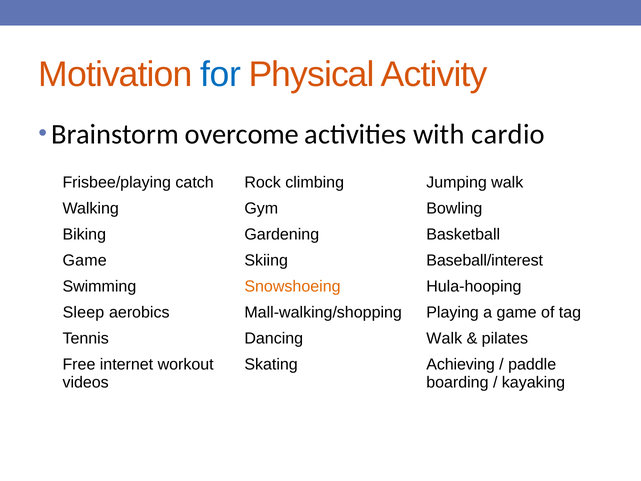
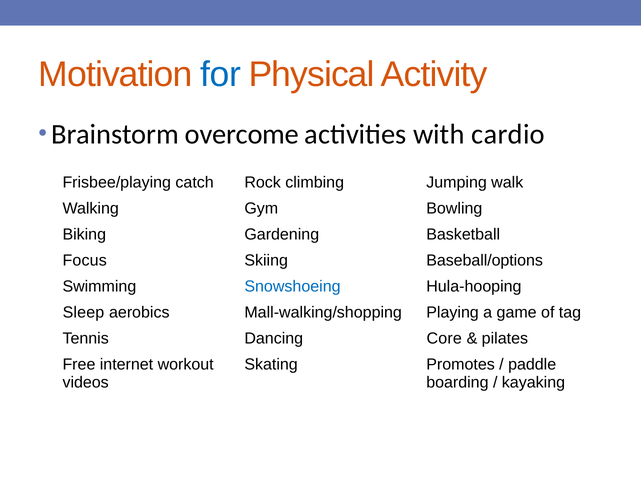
Game: Game -> Focus (85, 260)
Baseball/interest: Baseball/interest -> Baseball/options (485, 260)
Snowshoeing colour: orange -> blue (292, 286)
Dancing Walk: Walk -> Core (444, 338)
Achieving: Achieving -> Promotes (461, 364)
